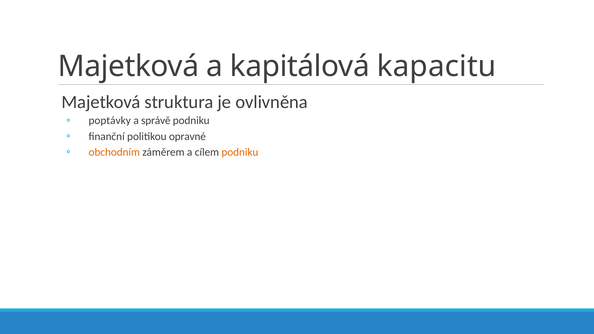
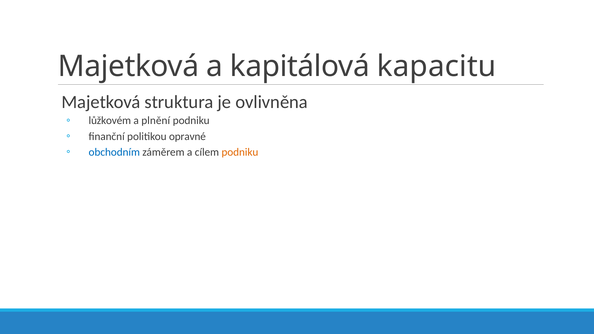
poptávky: poptávky -> lůžkovém (110, 121)
správě: správě -> plnění (156, 121)
obchodním colour: orange -> blue (114, 152)
